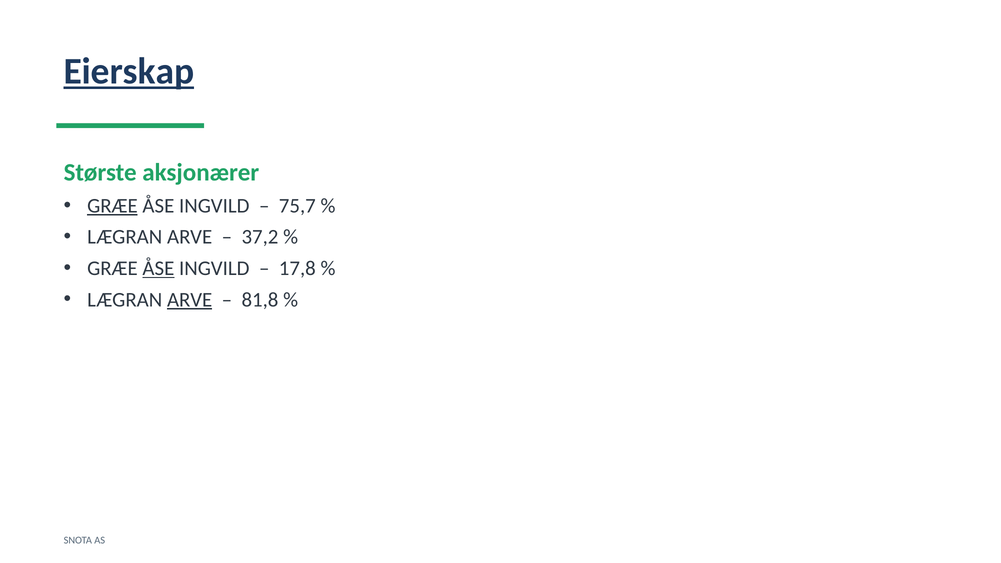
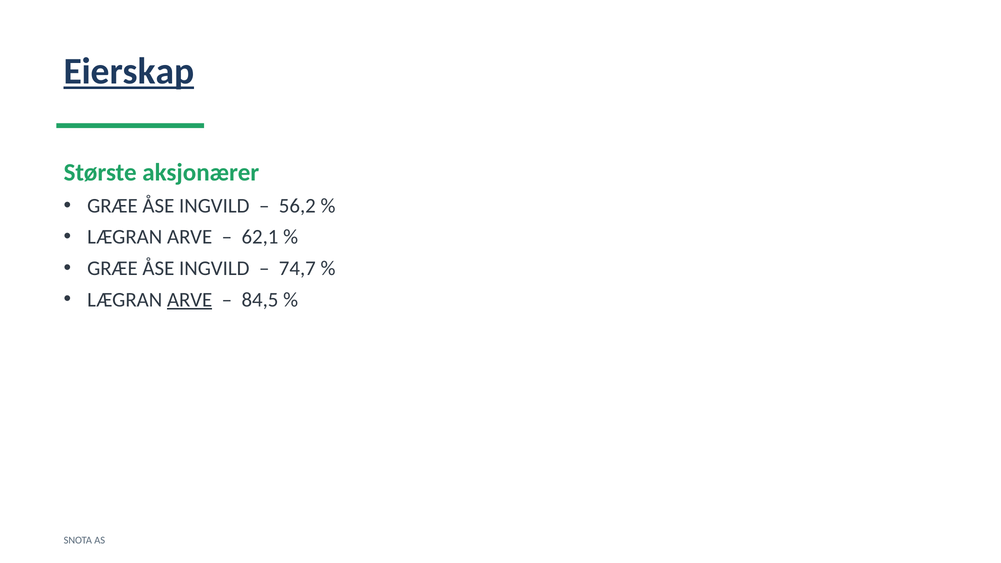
GRÆE underline: present -> none (112, 206)
75,7: 75,7 -> 56,2 (297, 206)
37,2: 37,2 -> 62,1 (260, 237)
ÅSE underline: present -> none (158, 268)
17,8: 17,8 -> 74,7 (297, 268)
81,8: 81,8 -> 84,5 (260, 300)
